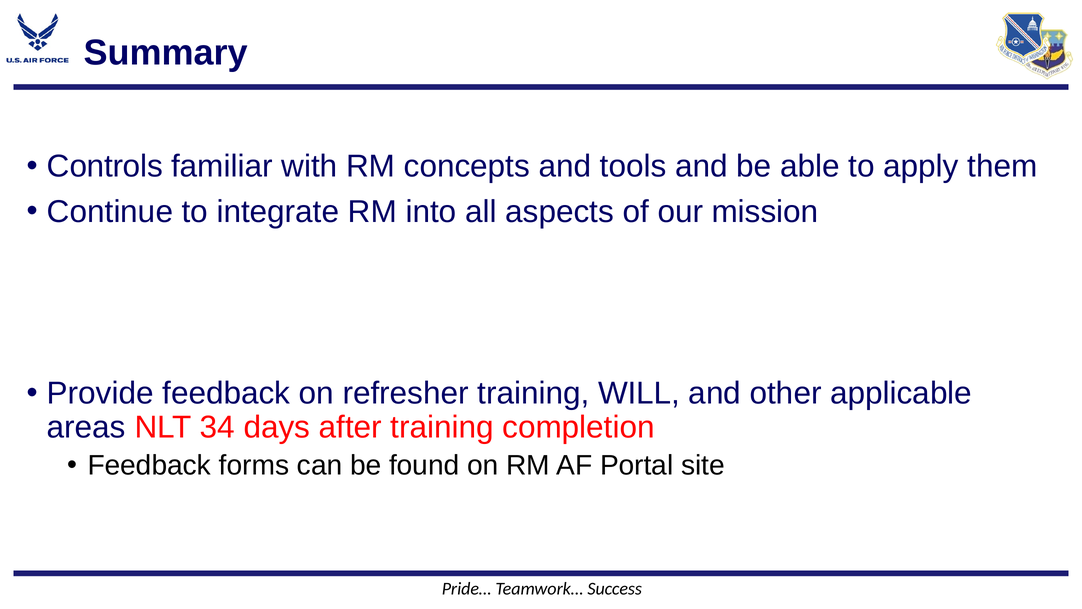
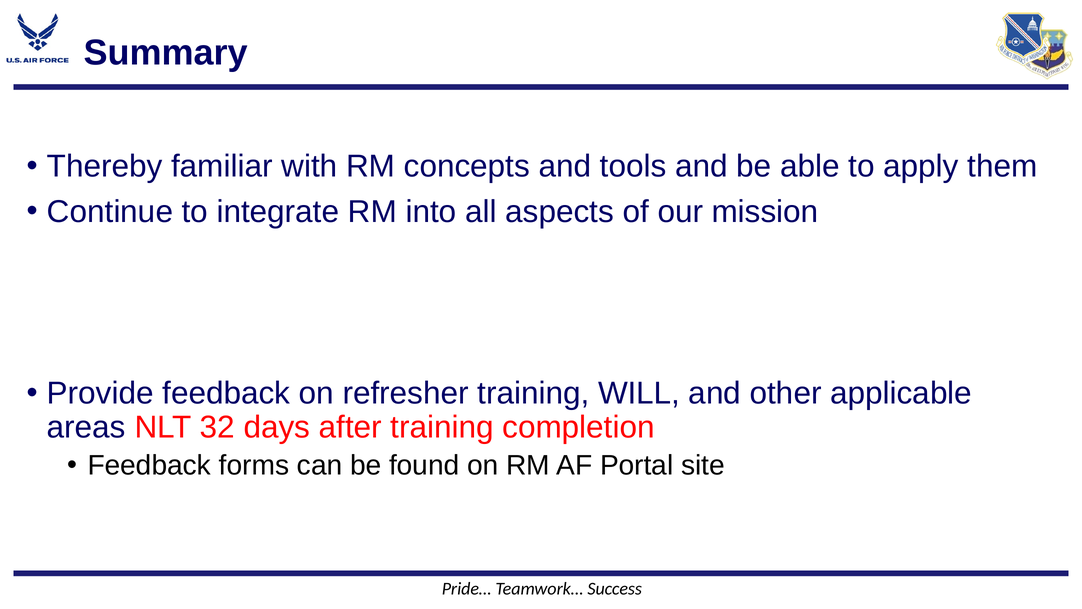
Controls: Controls -> Thereby (105, 166)
34: 34 -> 32 (217, 427)
